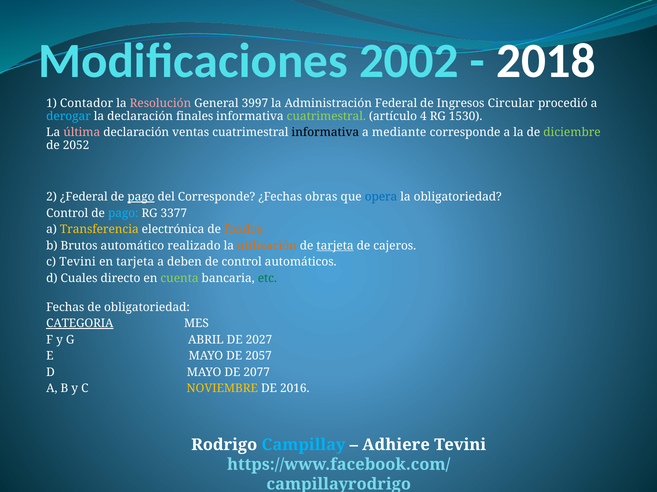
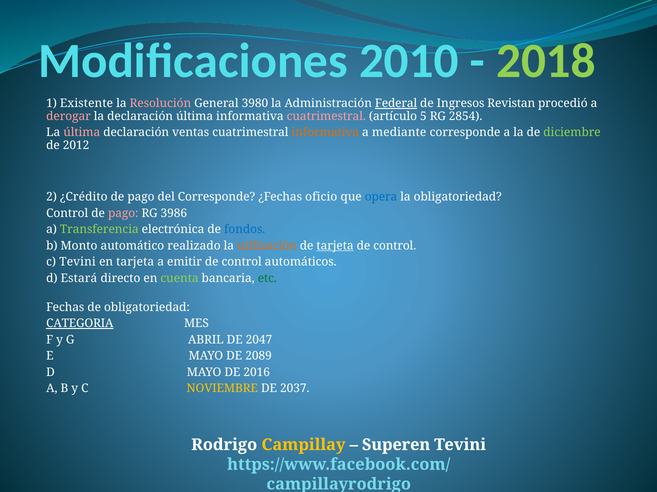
2002: 2002 -> 2010 (409, 61)
2018 colour: white -> light green (546, 61)
Contador: Contador -> Existente (86, 104)
3997: 3997 -> 3980 (255, 104)
Federal underline: none -> present (396, 104)
Circular: Circular -> Revistan (511, 104)
derogar colour: light blue -> pink (68, 116)
declaración finales: finales -> última (195, 116)
cuatrimestral colour: light green -> pink (326, 116)
4: 4 -> 5 (423, 116)
1530: 1530 -> 2854 (466, 116)
informativa colour: black -> orange (325, 133)
2052: 2052 -> 2012 (76, 146)
¿Federal: ¿Federal -> ¿Crédito (84, 197)
pago underline: present -> none (141, 197)
obras: obras -> oficio (321, 197)
pago colour: light blue -> pink (123, 213)
3377: 3377 -> 3986 (174, 213)
Transferencia colour: yellow -> light green (99, 230)
fondos colour: orange -> blue (245, 230)
Brutos: Brutos -> Monto (79, 246)
cajeros: cajeros -> control (395, 246)
deben: deben -> emitir (184, 262)
Cuales: Cuales -> Estará (79, 279)
2027: 2027 -> 2047 (259, 340)
2057: 2057 -> 2089 (259, 356)
2077: 2077 -> 2016 (257, 373)
2016: 2016 -> 2037 (295, 389)
Campillay colour: light blue -> yellow (303, 445)
Adhiere: Adhiere -> Superen (396, 445)
